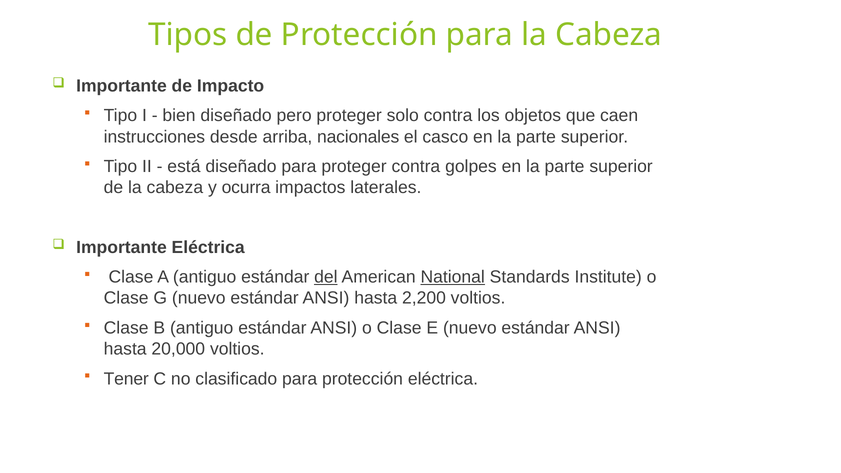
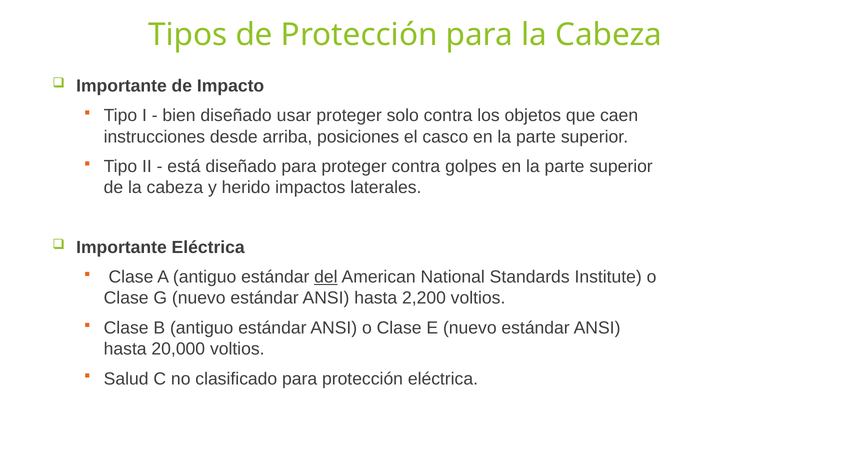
pero: pero -> usar (294, 116)
nacionales: nacionales -> posiciones (358, 137)
ocurra: ocurra -> herido (246, 188)
National underline: present -> none (453, 277)
Tener: Tener -> Salud (126, 379)
